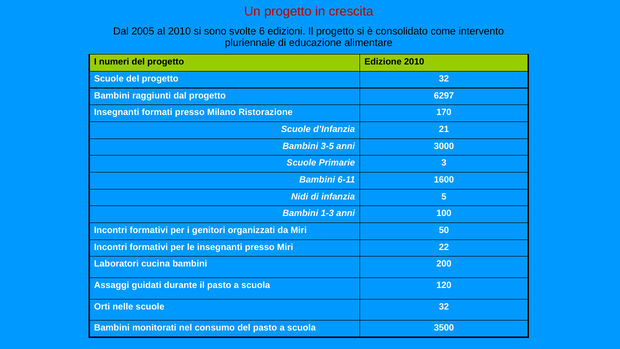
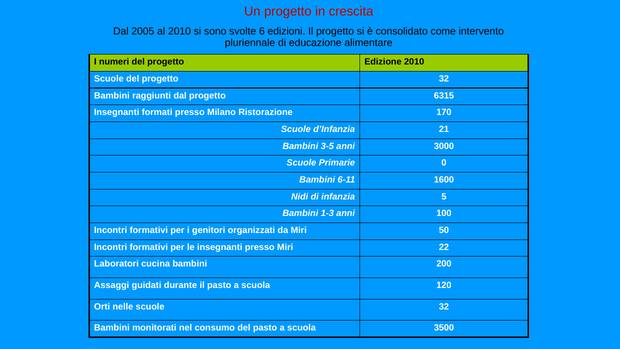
6297: 6297 -> 6315 (444, 95)
3: 3 -> 0 (444, 163)
